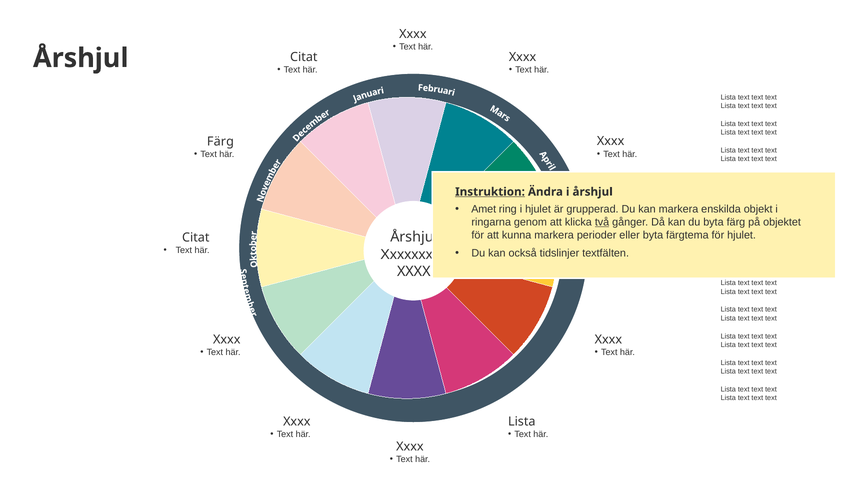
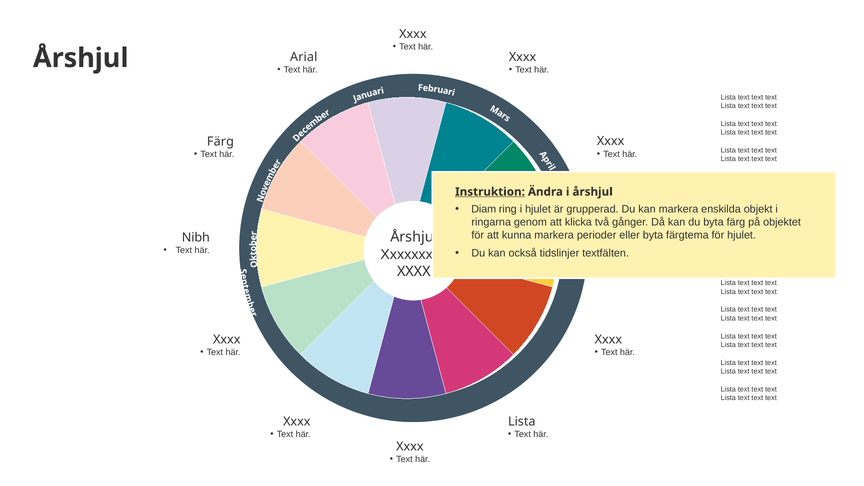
Citat: Citat -> Arial (304, 57)
Amet: Amet -> Diam (484, 209)
två underline: present -> none (602, 222)
Citat: Citat -> Nibh (196, 238)
